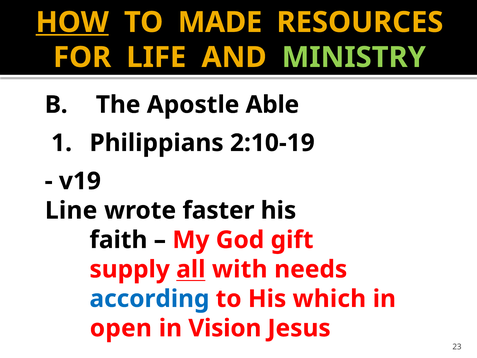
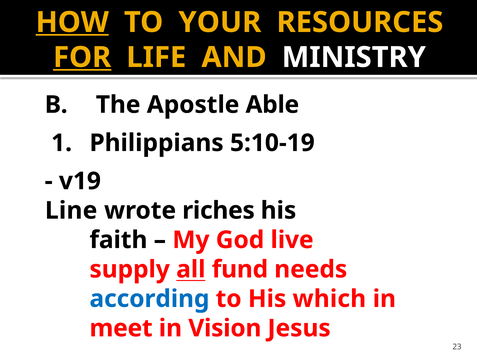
MADE: MADE -> YOUR (220, 22)
FOR underline: none -> present (82, 57)
MINISTRY colour: light green -> white (354, 57)
2:10-19: 2:10-19 -> 5:10-19 (272, 143)
faster: faster -> riches (219, 210)
gift: gift -> live (292, 240)
with: with -> fund (240, 269)
open: open -> meet (121, 328)
